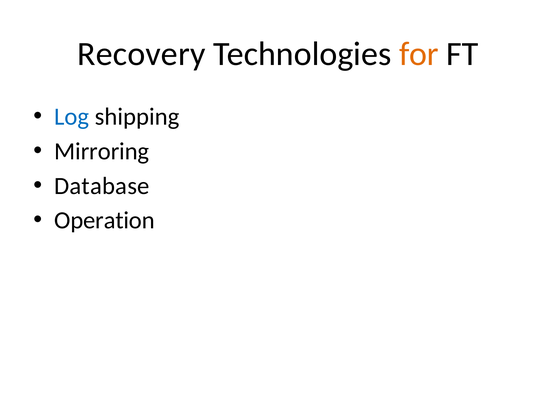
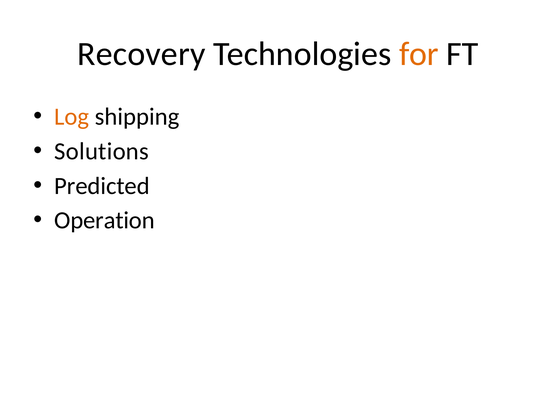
Log colour: blue -> orange (72, 117)
Mirroring: Mirroring -> Solutions (102, 151)
Database: Database -> Predicted (102, 186)
